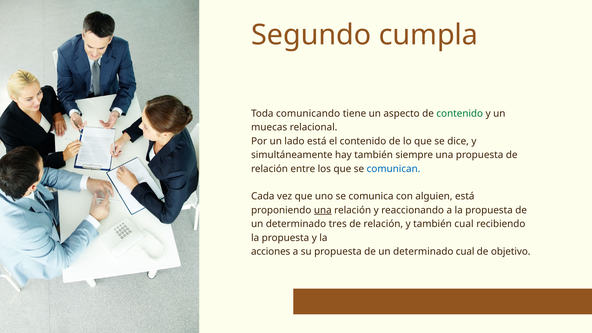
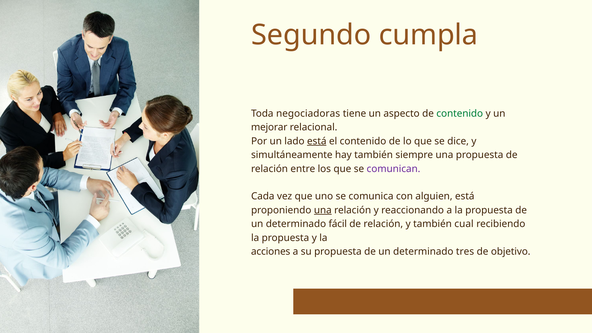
comunicando: comunicando -> negociadoras (308, 114)
muecas: muecas -> mejorar (269, 127)
está underline: none -> present (317, 141)
comunican colour: blue -> purple (394, 169)
tres: tres -> fácil (338, 224)
determinado cual: cual -> tres (465, 252)
